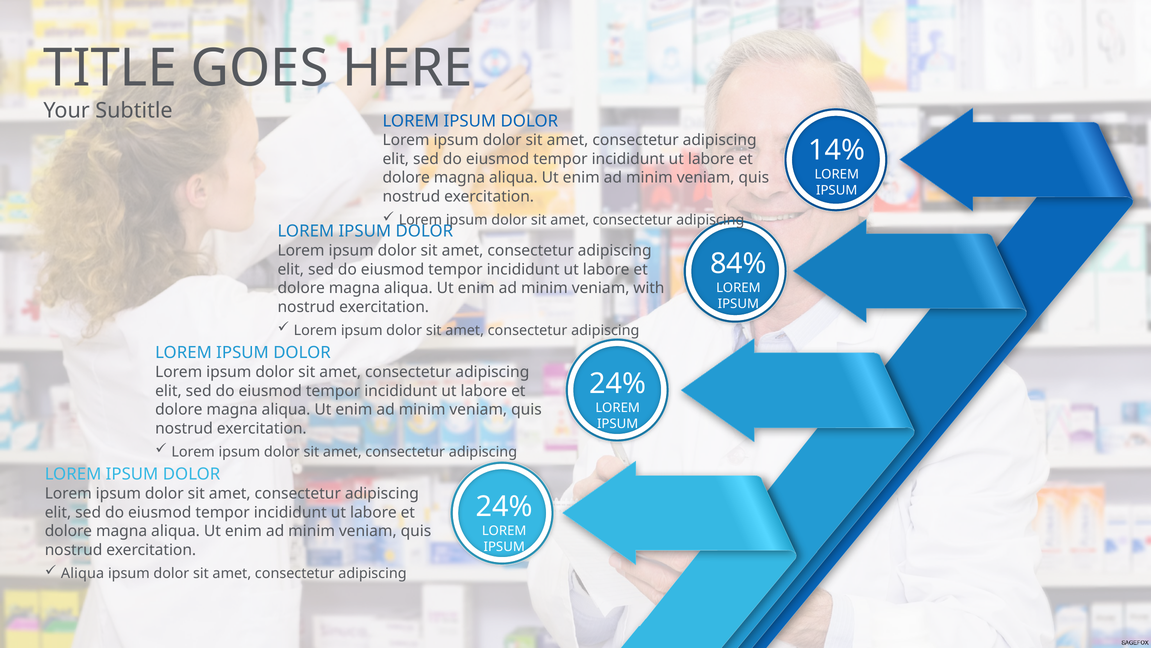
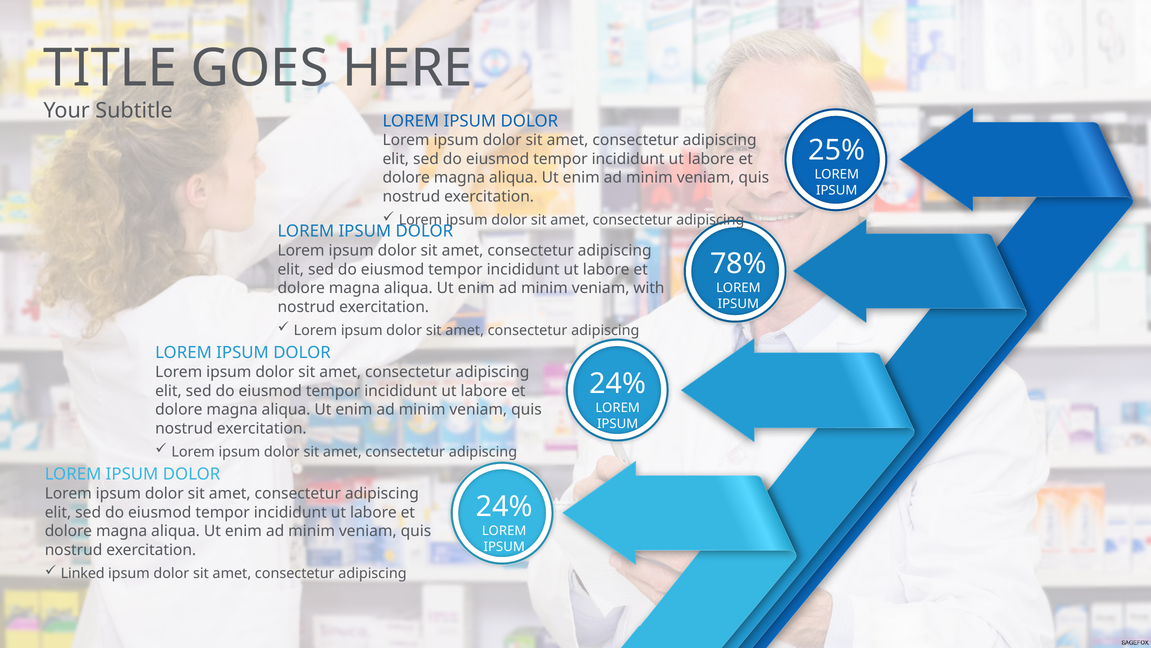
14%: 14% -> 25% (837, 150)
84%: 84% -> 78% (738, 264)
Aliqua: Aliqua -> Linked (83, 573)
